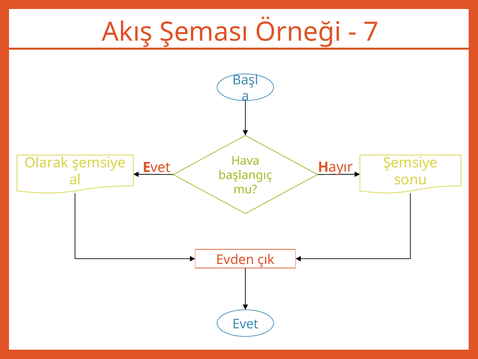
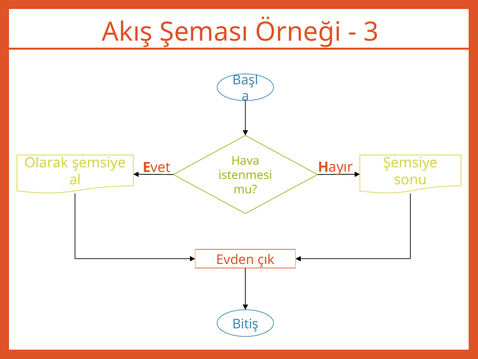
7: 7 -> 3 (371, 32)
başlangıç: başlangıç -> istenmesi (245, 175)
Evet: Evet -> Bitiş (245, 324)
